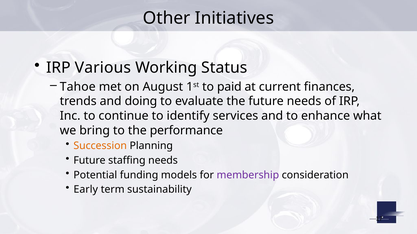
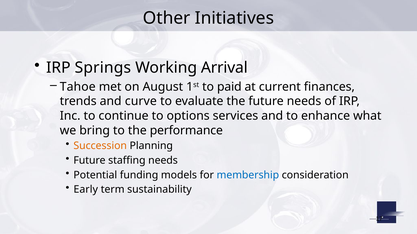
Various: Various -> Springs (103, 68)
Status: Status -> Arrival (224, 68)
doing: doing -> curve (141, 101)
identify: identify -> options (188, 116)
membership colour: purple -> blue (248, 175)
